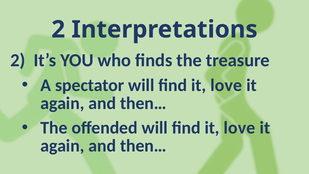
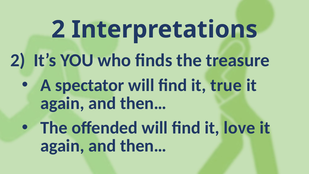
love: love -> true (226, 85)
